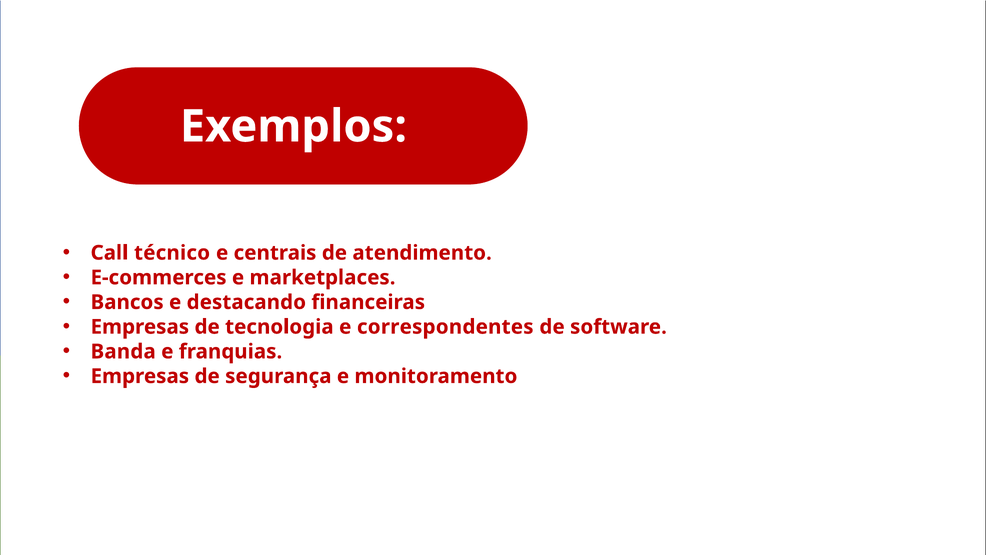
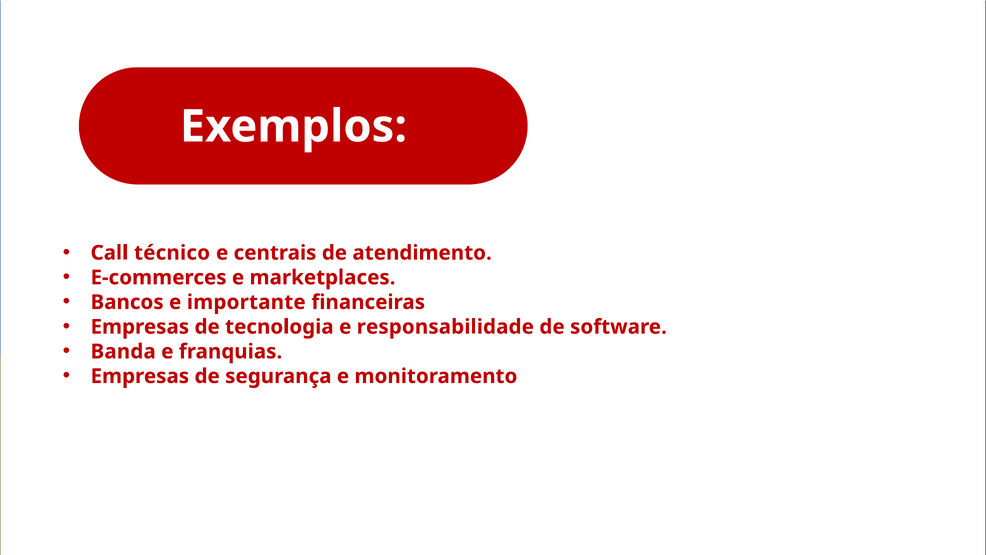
destacando: destacando -> importante (246, 302)
correspondentes: correspondentes -> responsabilidade (445, 327)
